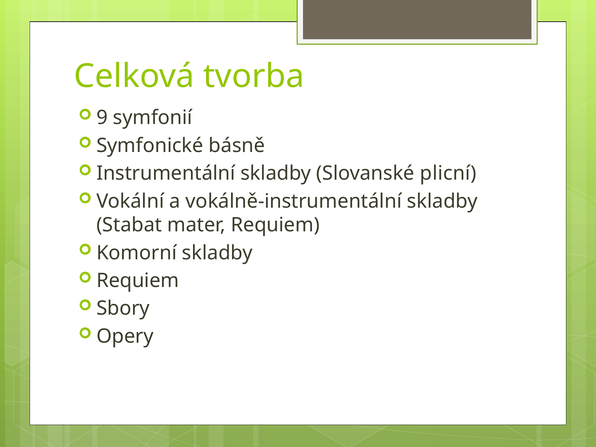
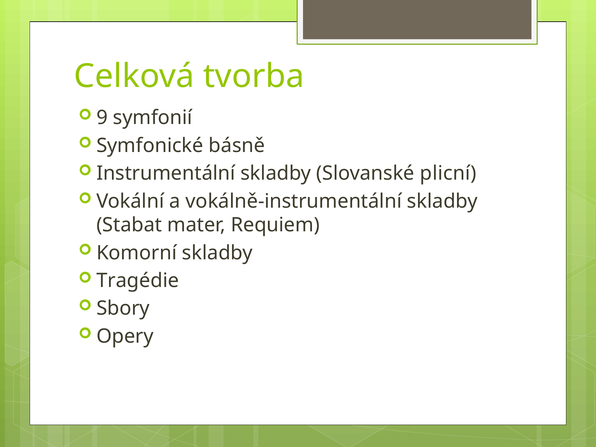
Requiem: Requiem -> Tragédie (138, 281)
